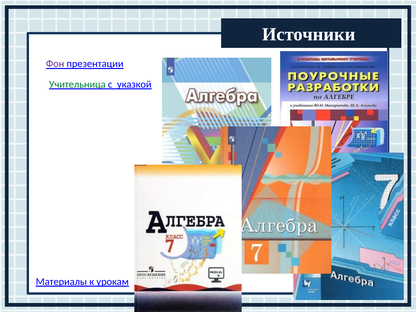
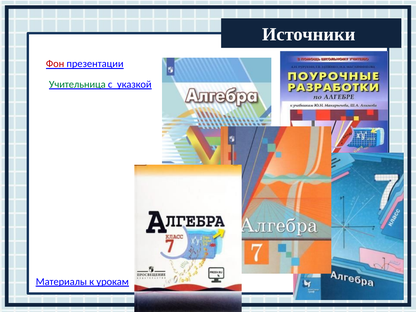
Фон colour: purple -> red (55, 64)
